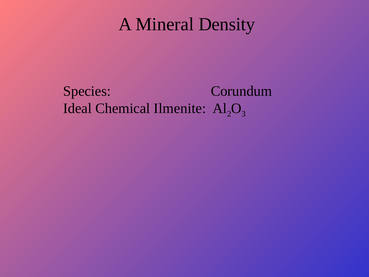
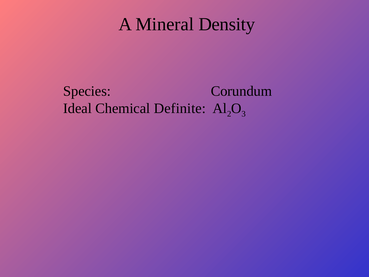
Ilmenite: Ilmenite -> Definite (180, 108)
